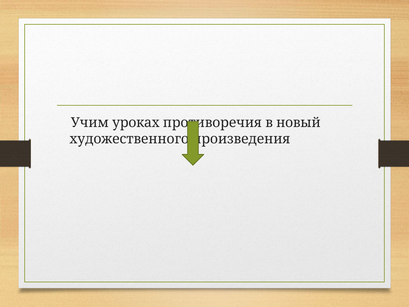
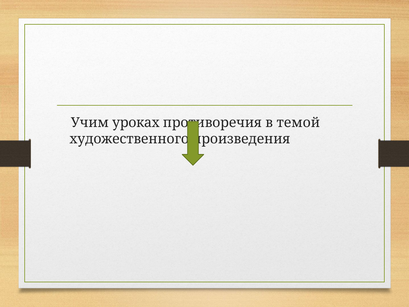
новый: новый -> темой (298, 123)
